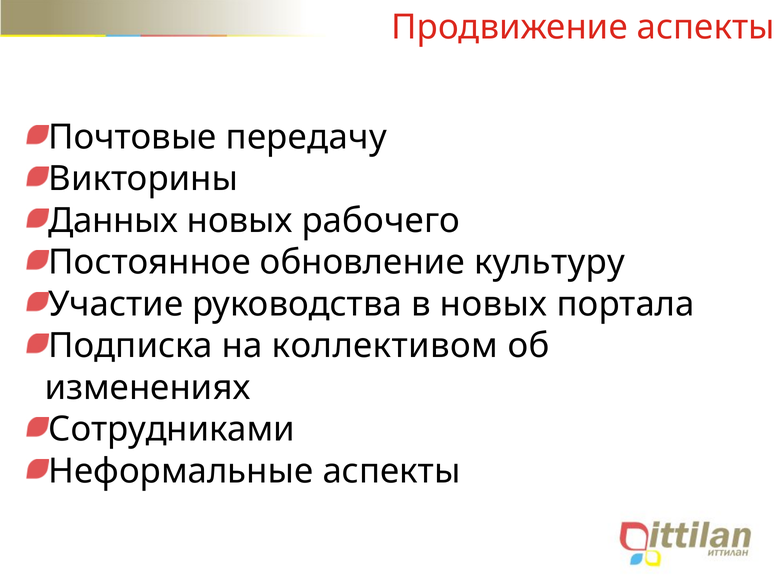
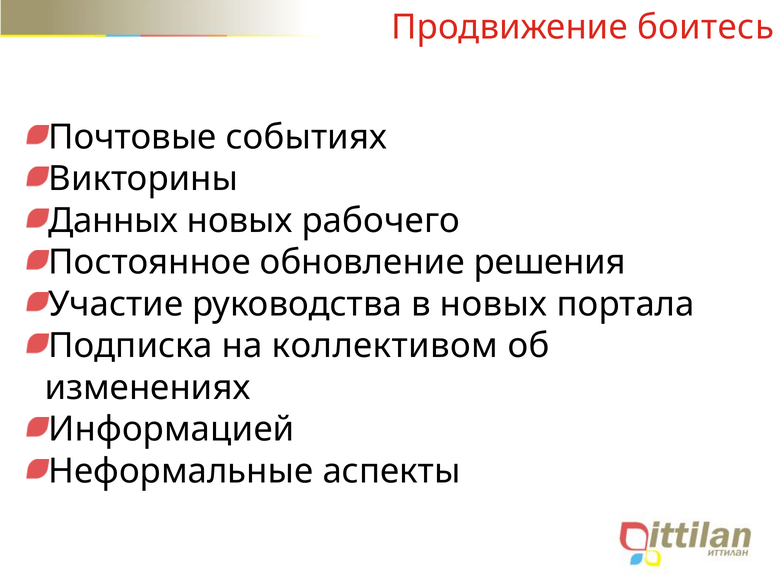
Продвижение аспекты: аспекты -> боитесь (706, 27)
передачу: передачу -> событиях (306, 137)
культуру: культуру -> решения (550, 263)
Сотрудниками: Сотрудниками -> Информацией (171, 430)
